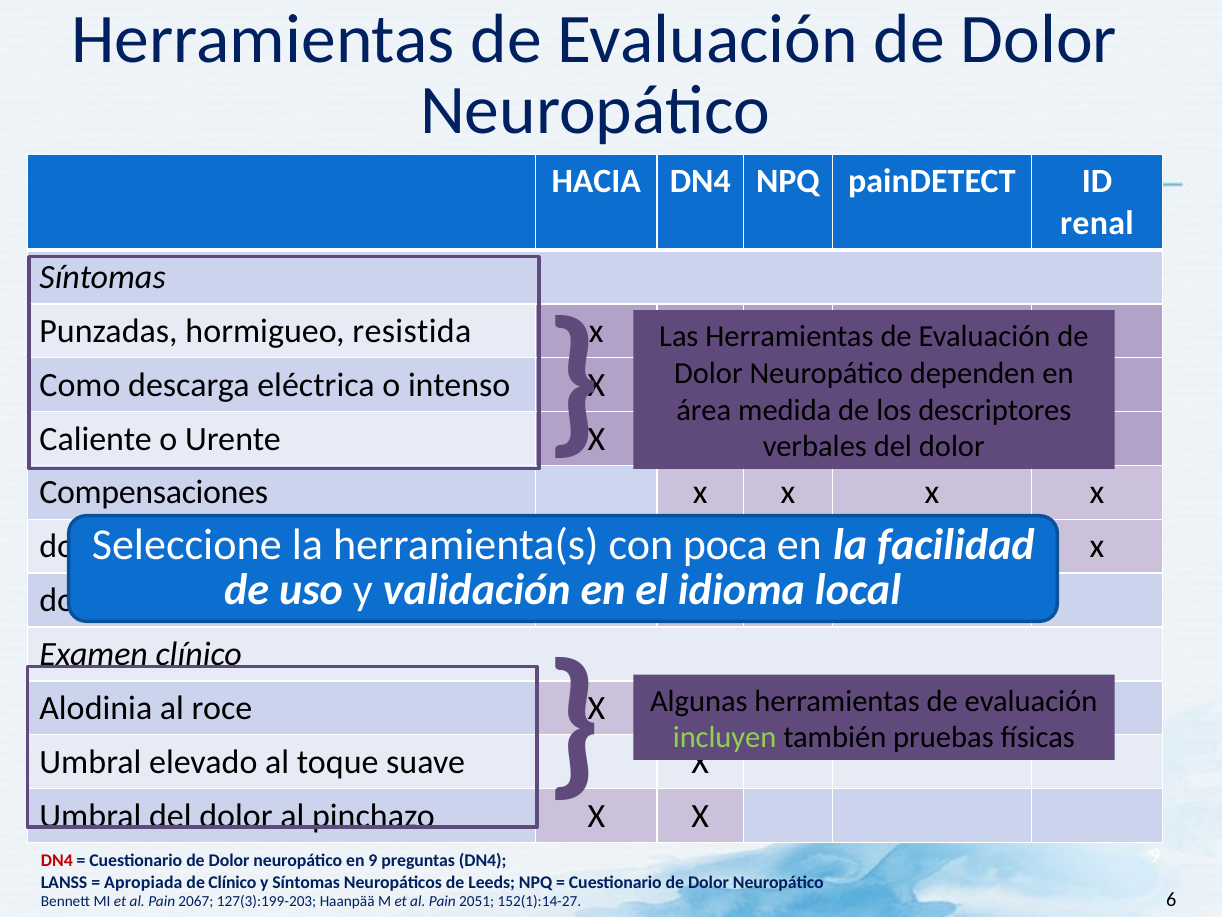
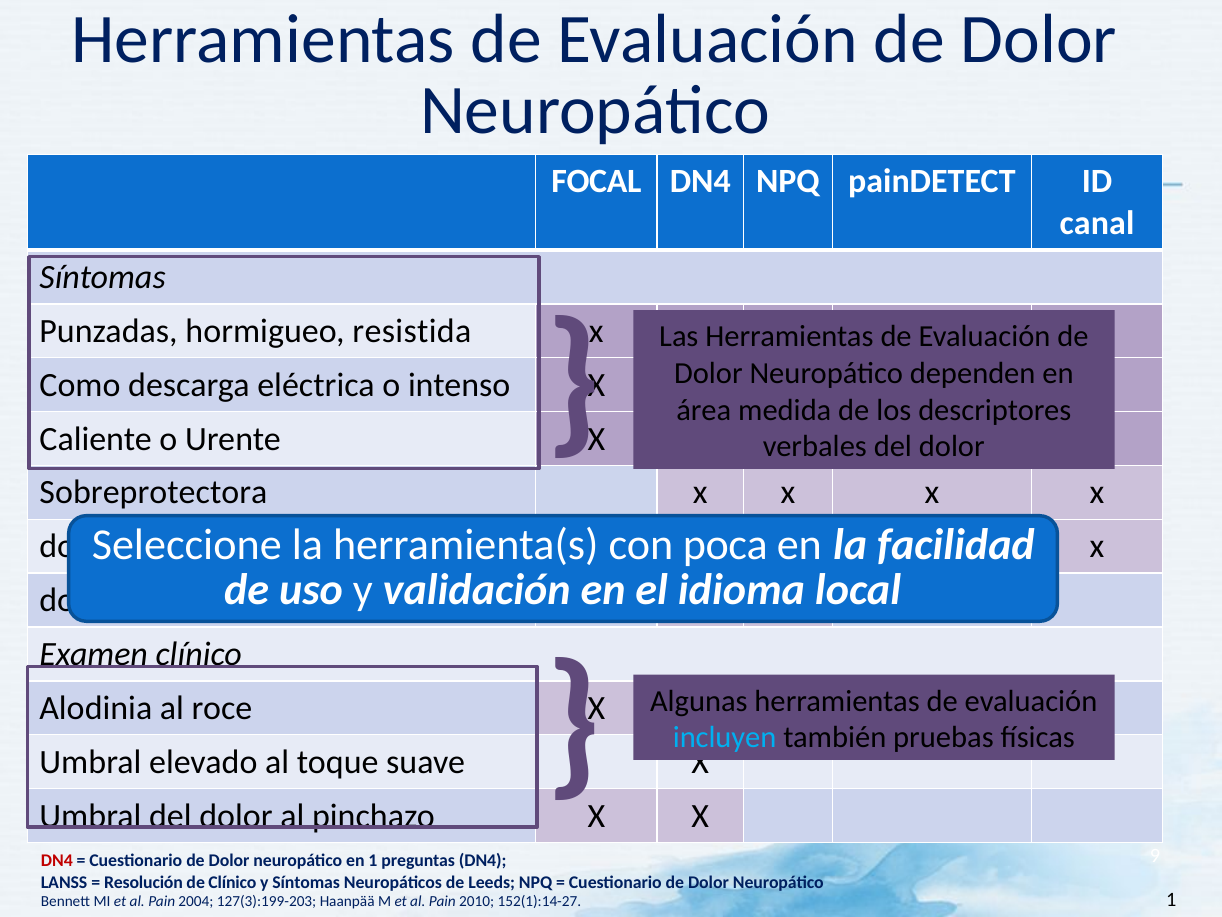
HACIA: HACIA -> FOCAL (596, 182)
renal: renal -> canal (1097, 223)
Compensaciones: Compensaciones -> Sobreprotectora (153, 492)
incluyen colour: light green -> light blue (725, 737)
en 9: 9 -> 1 (373, 860)
Apropiada: Apropiada -> Resolución (143, 882)
2067: 2067 -> 2004 (196, 901)
2051: 2051 -> 2010 (477, 901)
152(1):14-27 6: 6 -> 1 (1171, 900)
